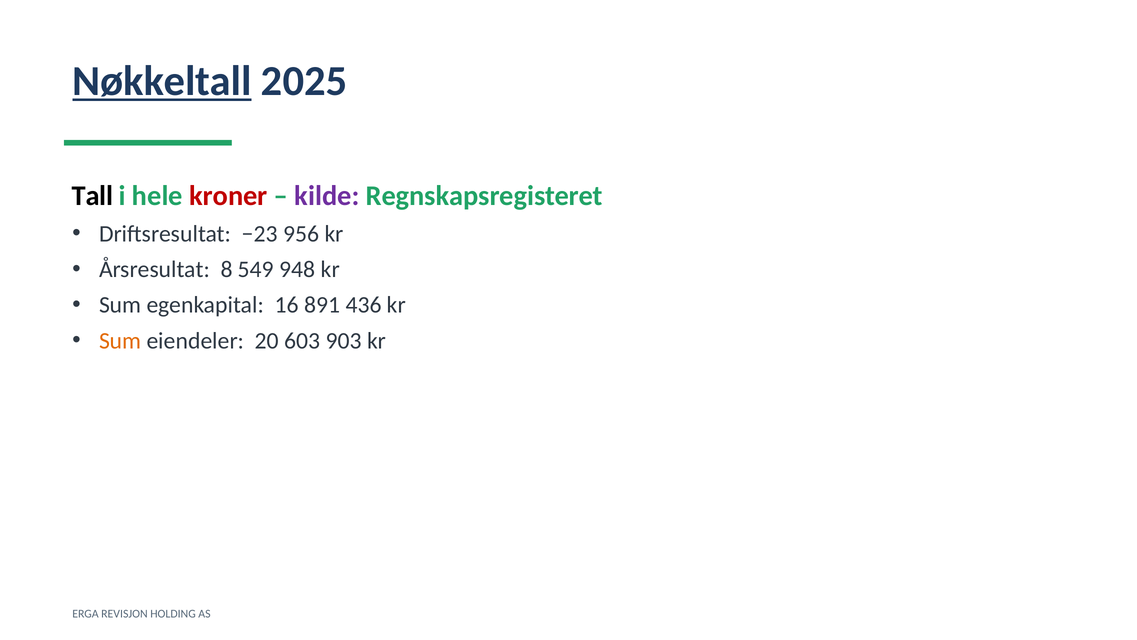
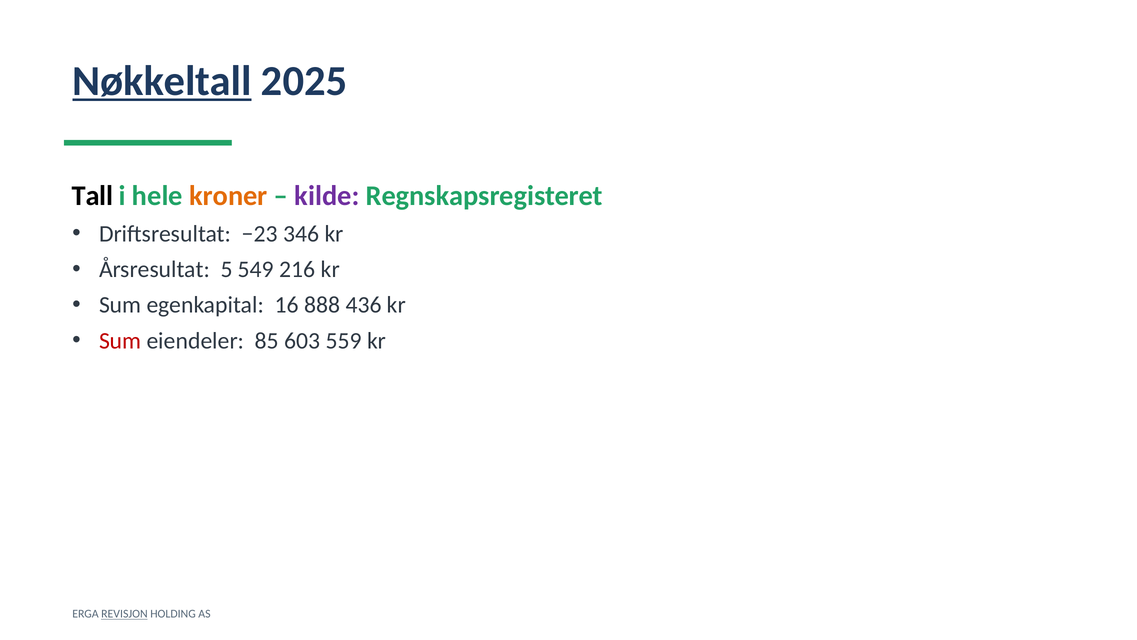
kroner colour: red -> orange (228, 196)
956: 956 -> 346 (301, 234)
8: 8 -> 5 (227, 269)
948: 948 -> 216 (297, 269)
891: 891 -> 888 (322, 305)
Sum colour: orange -> red (120, 340)
20: 20 -> 85 (267, 340)
903: 903 -> 559 (344, 340)
REVISJON underline: none -> present (124, 614)
